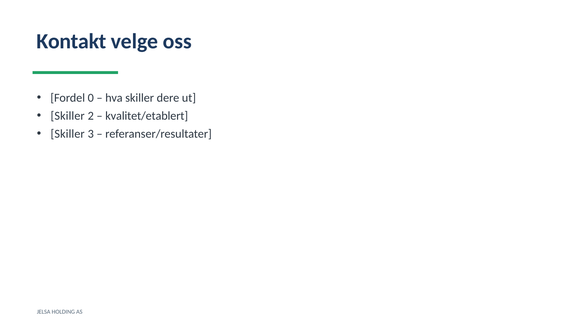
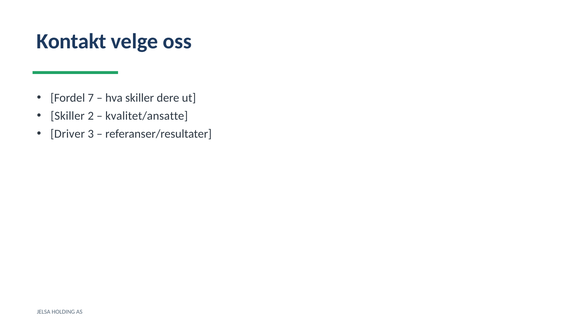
0: 0 -> 7 (91, 98)
kvalitet/etablert: kvalitet/etablert -> kvalitet/ansatte (147, 116)
Skiller: Skiller -> Driver (68, 134)
